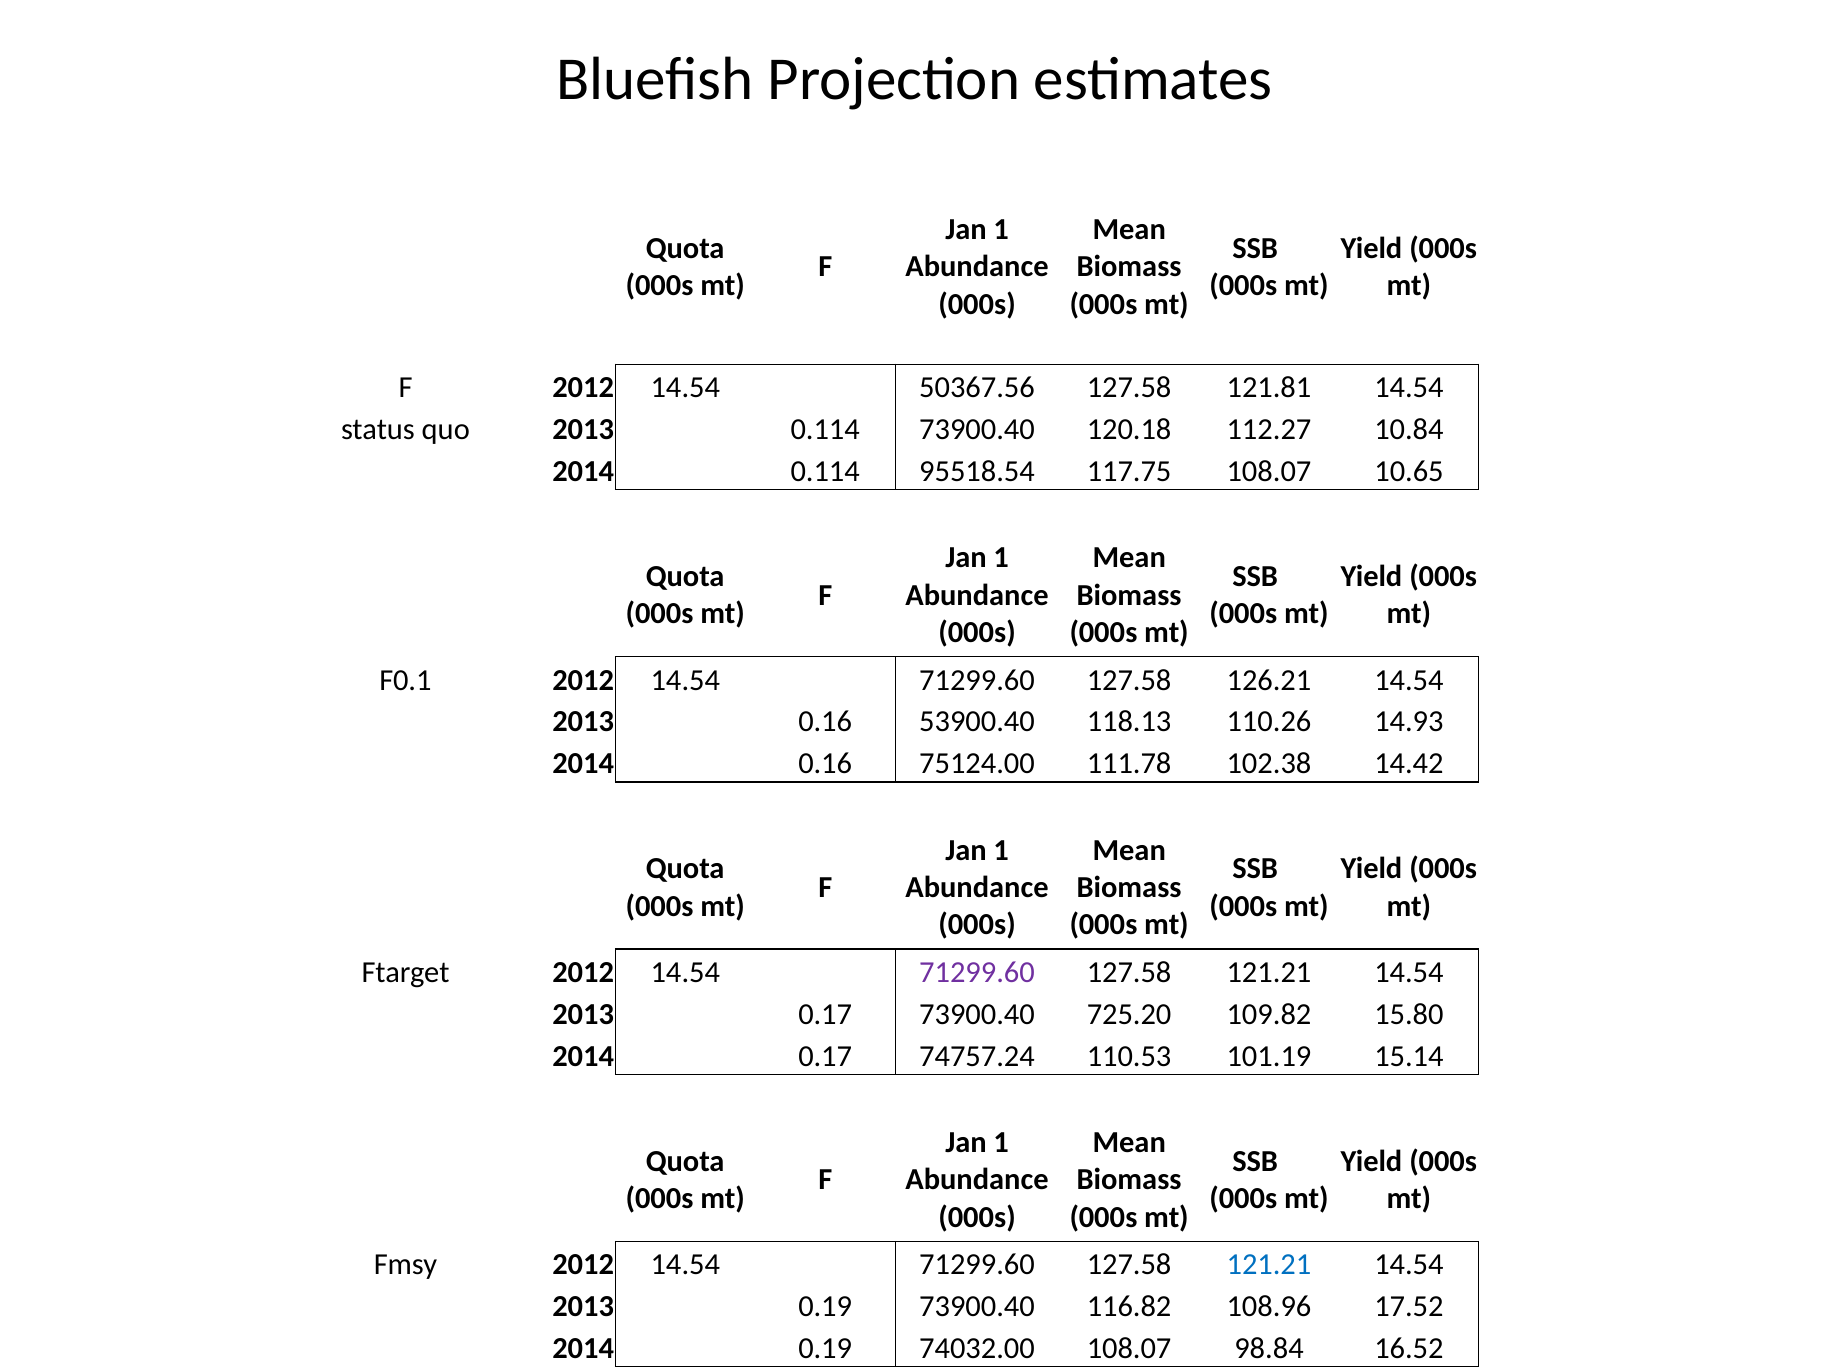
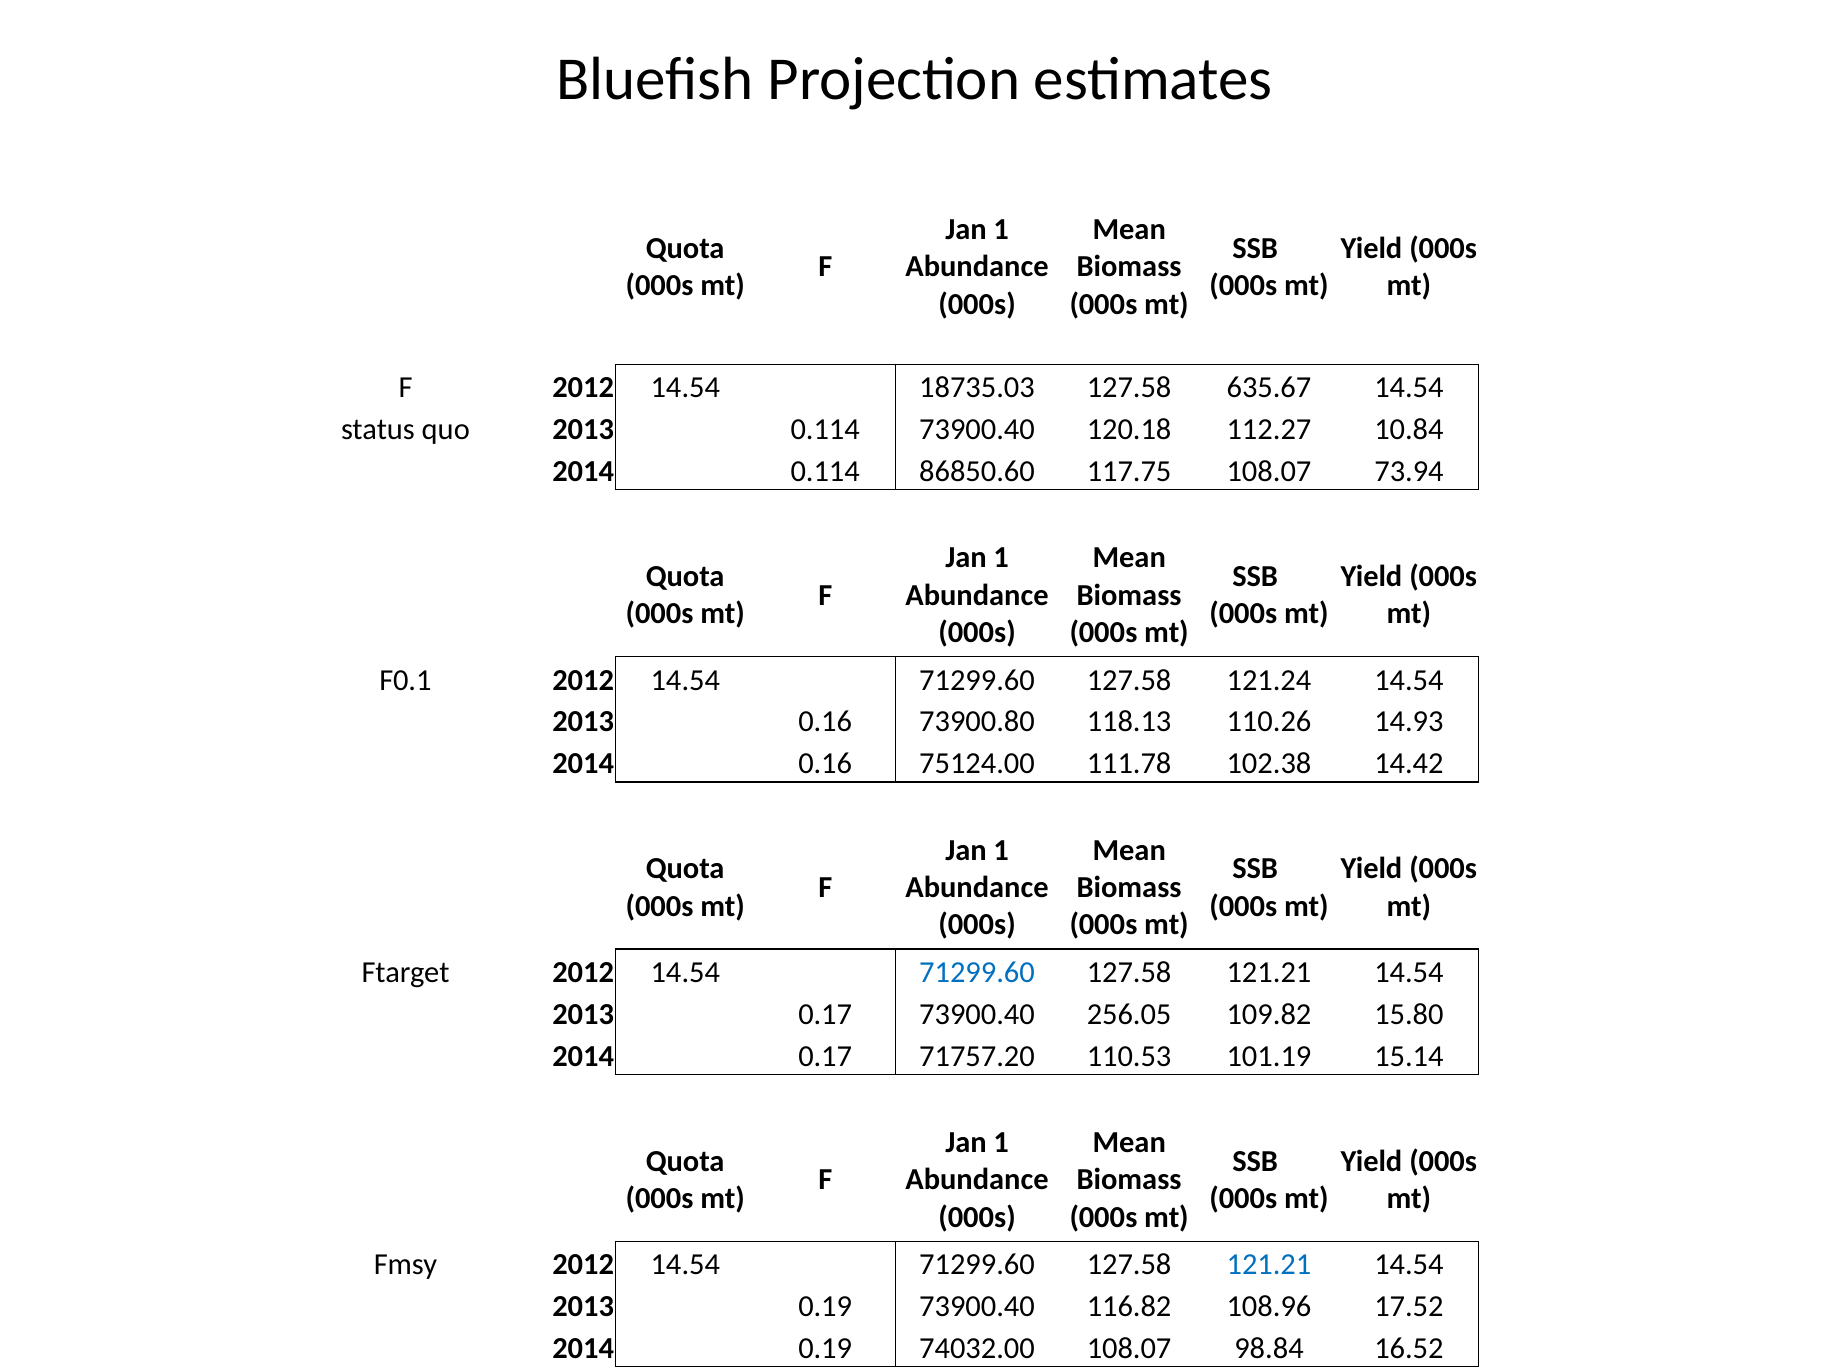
50367.56: 50367.56 -> 18735.03 (977, 388)
121.81: 121.81 -> 635.67 (1269, 388)
95518.54: 95518.54 -> 86850.60 (977, 471)
10.65: 10.65 -> 73.94 (1409, 471)
126.21: 126.21 -> 121.24 (1269, 680)
53900.40: 53900.40 -> 73900.80 (977, 722)
71299.60 colour: purple -> blue (977, 973)
725.20: 725.20 -> 256.05 (1129, 1015)
74757.24: 74757.24 -> 71757.20 (977, 1056)
